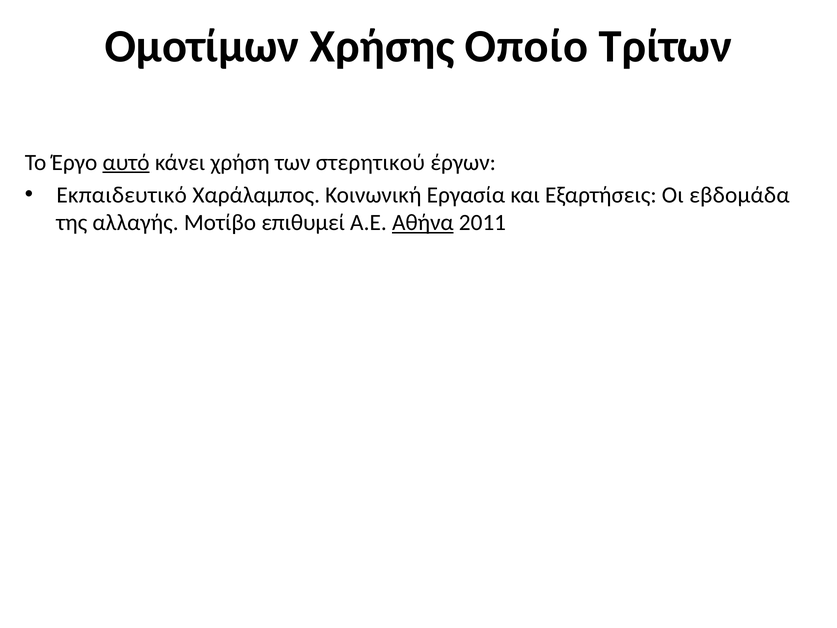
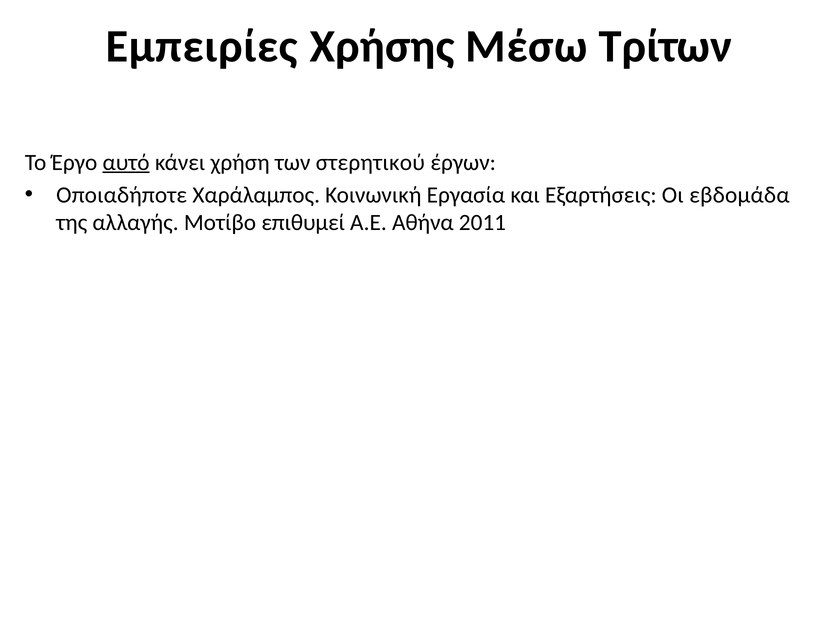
Ομοτίμων: Ομοτίμων -> Εμπειρίες (202, 46)
Οποίο: Οποίο -> Μέσω (526, 46)
Εκπαιδευτικό: Εκπαιδευτικό -> Οποιαδήποτε (122, 195)
Αθήνα underline: present -> none (423, 223)
